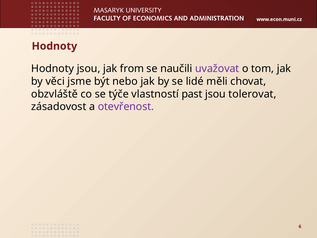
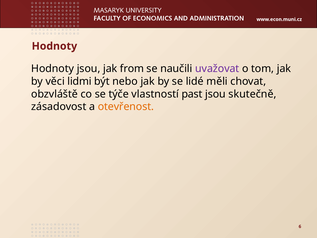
jsme: jsme -> lidmi (80, 81)
tolerovat: tolerovat -> skutečně (252, 94)
otevřenost colour: purple -> orange (126, 107)
